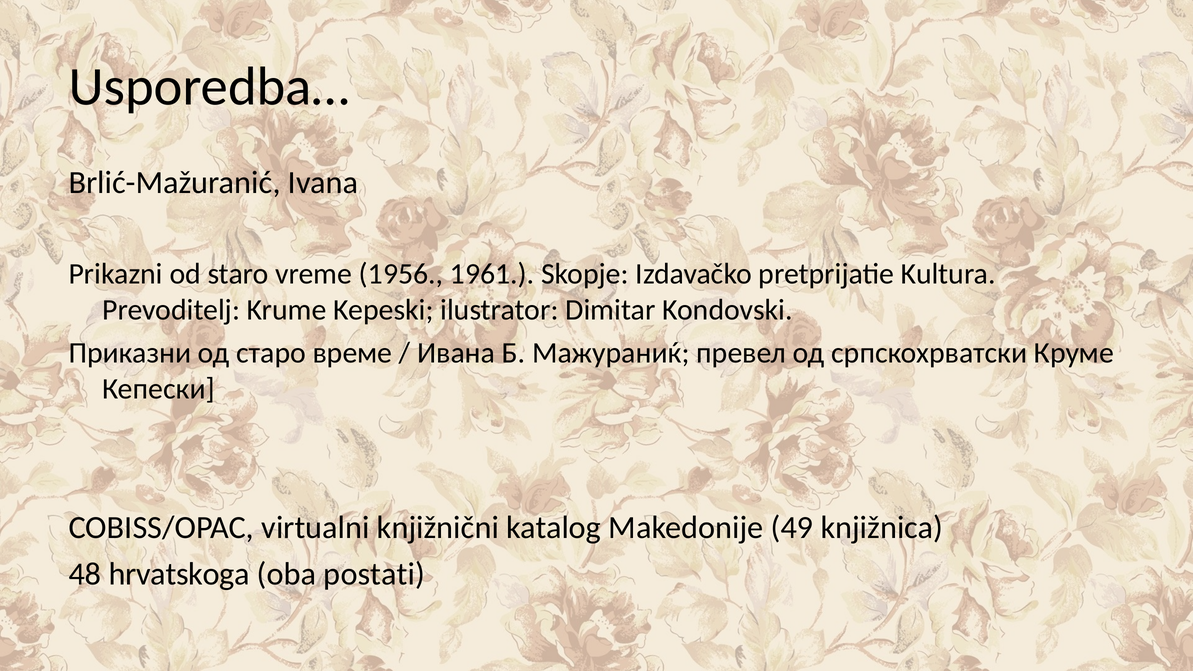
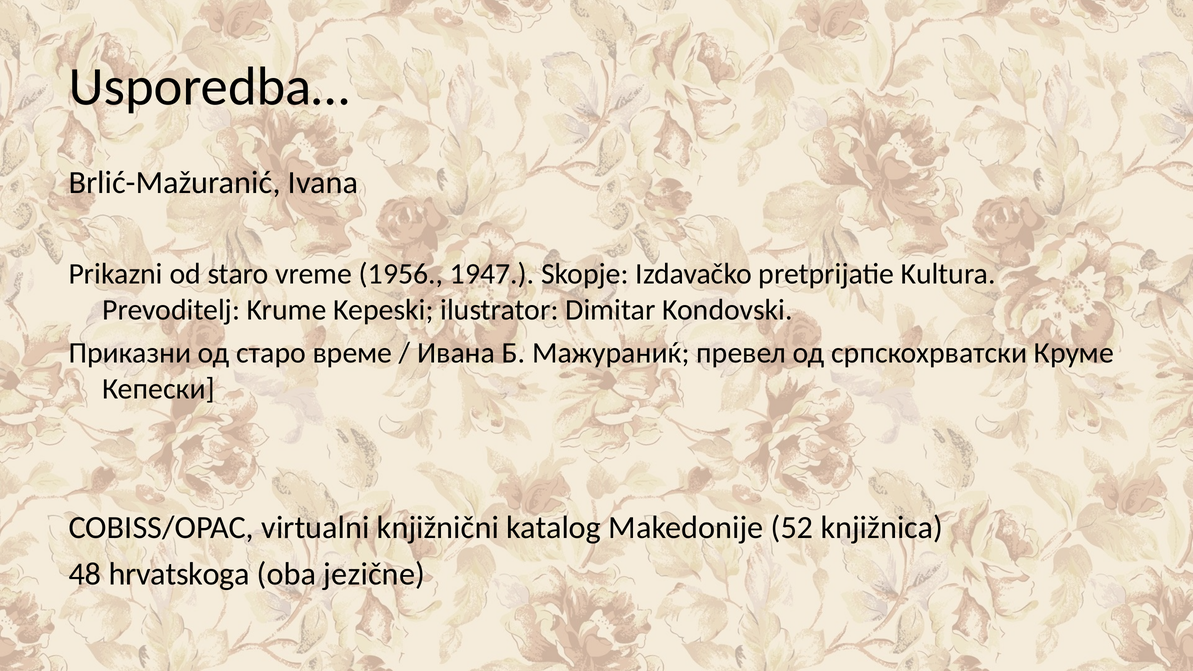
1961: 1961 -> 1947 (492, 274)
49: 49 -> 52 (792, 528)
postati: postati -> jezične (374, 574)
